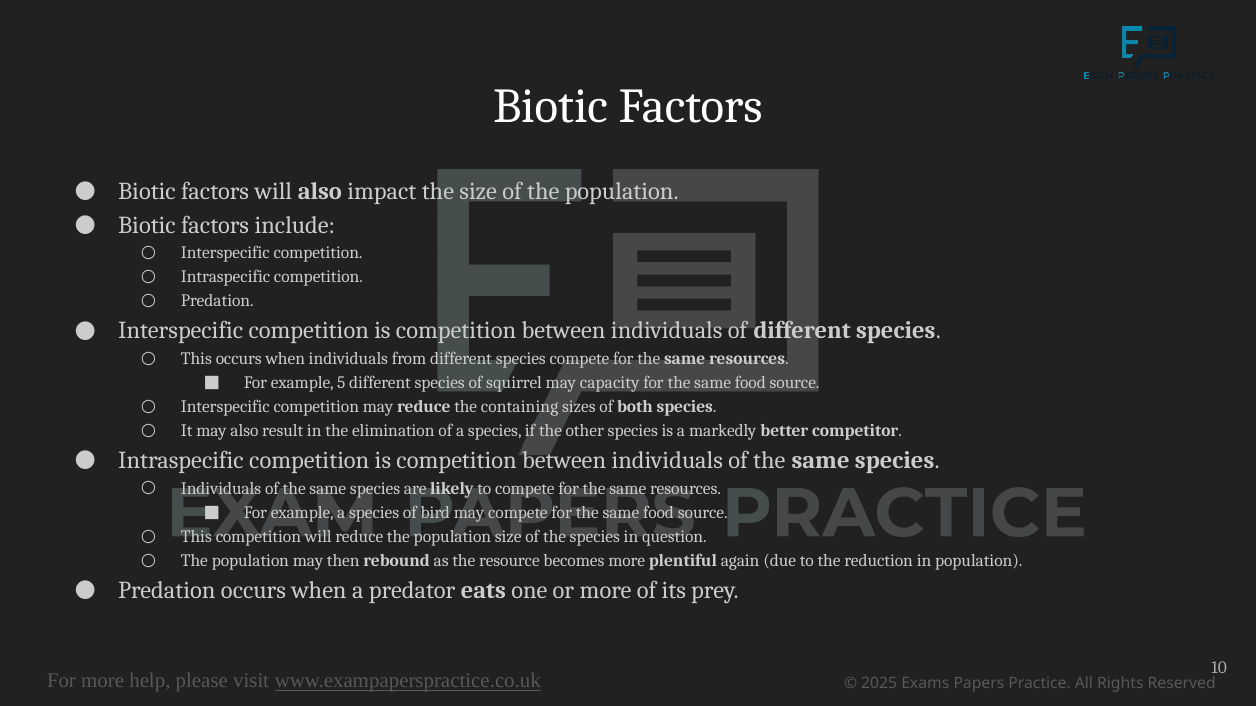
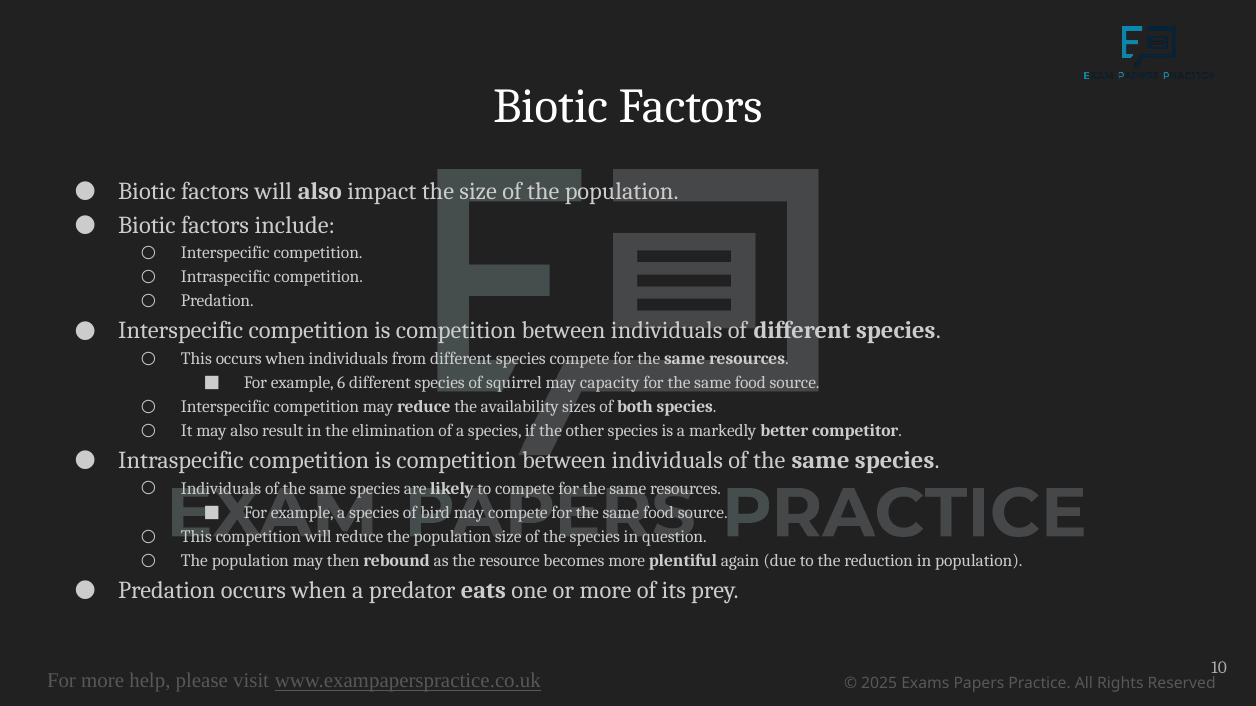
5: 5 -> 6 (341, 383)
containing: containing -> availability (520, 407)
